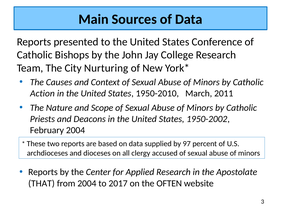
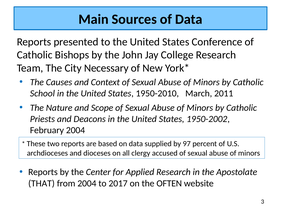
Nurturing: Nurturing -> Necessary (106, 68)
Action: Action -> School (42, 93)
